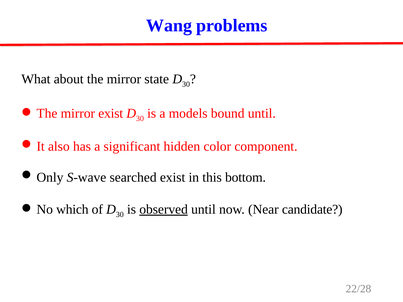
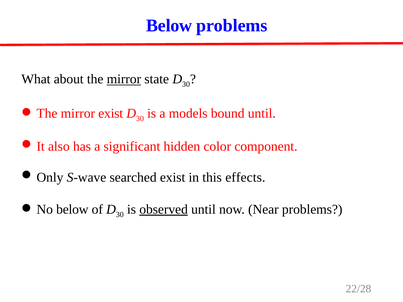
Wang: Wang -> Below (169, 25)
mirror underline: none -> present (124, 79)
bottom: bottom -> effects (245, 178)
which: which -> below (72, 210)
Near candidate: candidate -> problems (312, 210)
